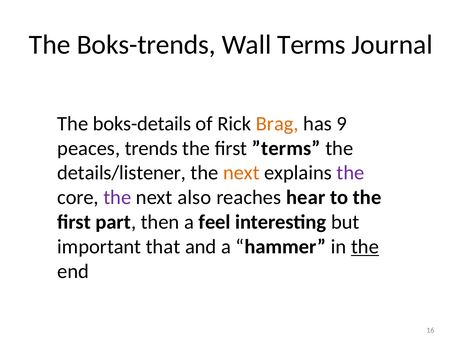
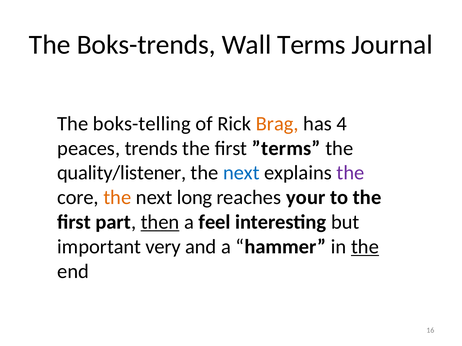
boks-details: boks-details -> boks-telling (142, 124)
9: 9 -> 4 (342, 124)
details/listener: details/listener -> quality/listener (122, 173)
next colour: orange -> blue (241, 173)
the colour: purple -> orange (117, 198)
also: also -> long (195, 198)
hear: hear -> your (306, 198)
then underline: none -> present (160, 222)
that: that -> very (163, 247)
